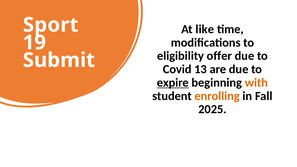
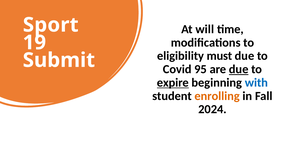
like: like -> will (205, 29)
offer: offer -> must (219, 56)
13: 13 -> 95 (201, 69)
due underline: none -> present (239, 69)
with colour: orange -> blue (256, 83)
2025: 2025 -> 2024 (212, 109)
